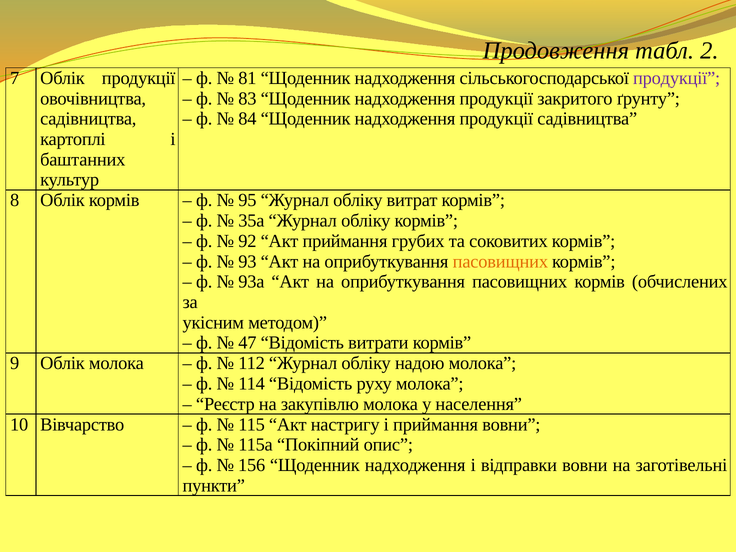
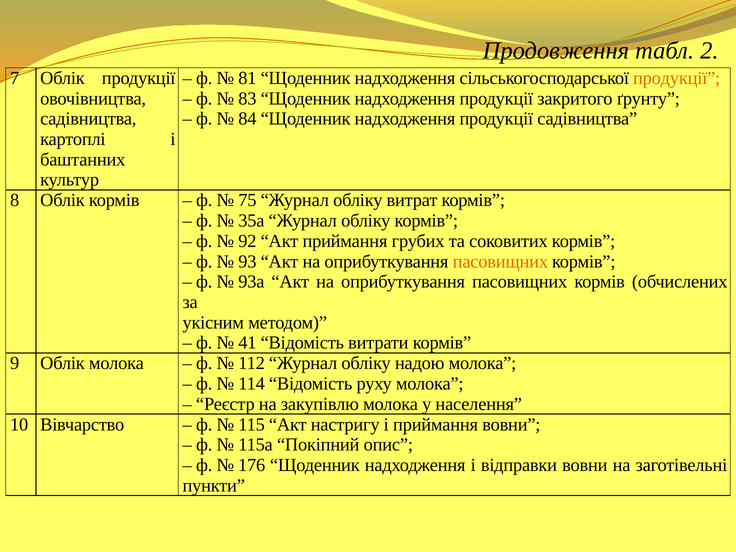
продукції colour: purple -> orange (677, 78)
95: 95 -> 75 (247, 200)
47: 47 -> 41 (247, 343)
156: 156 -> 176 (252, 465)
